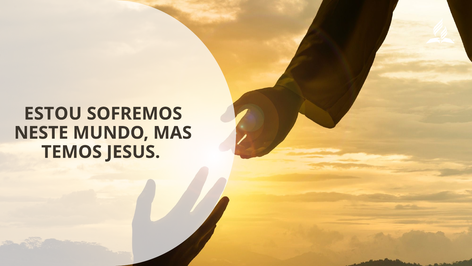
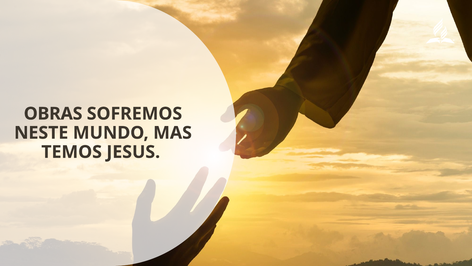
ESTOU: ESTOU -> OBRAS (53, 114)
